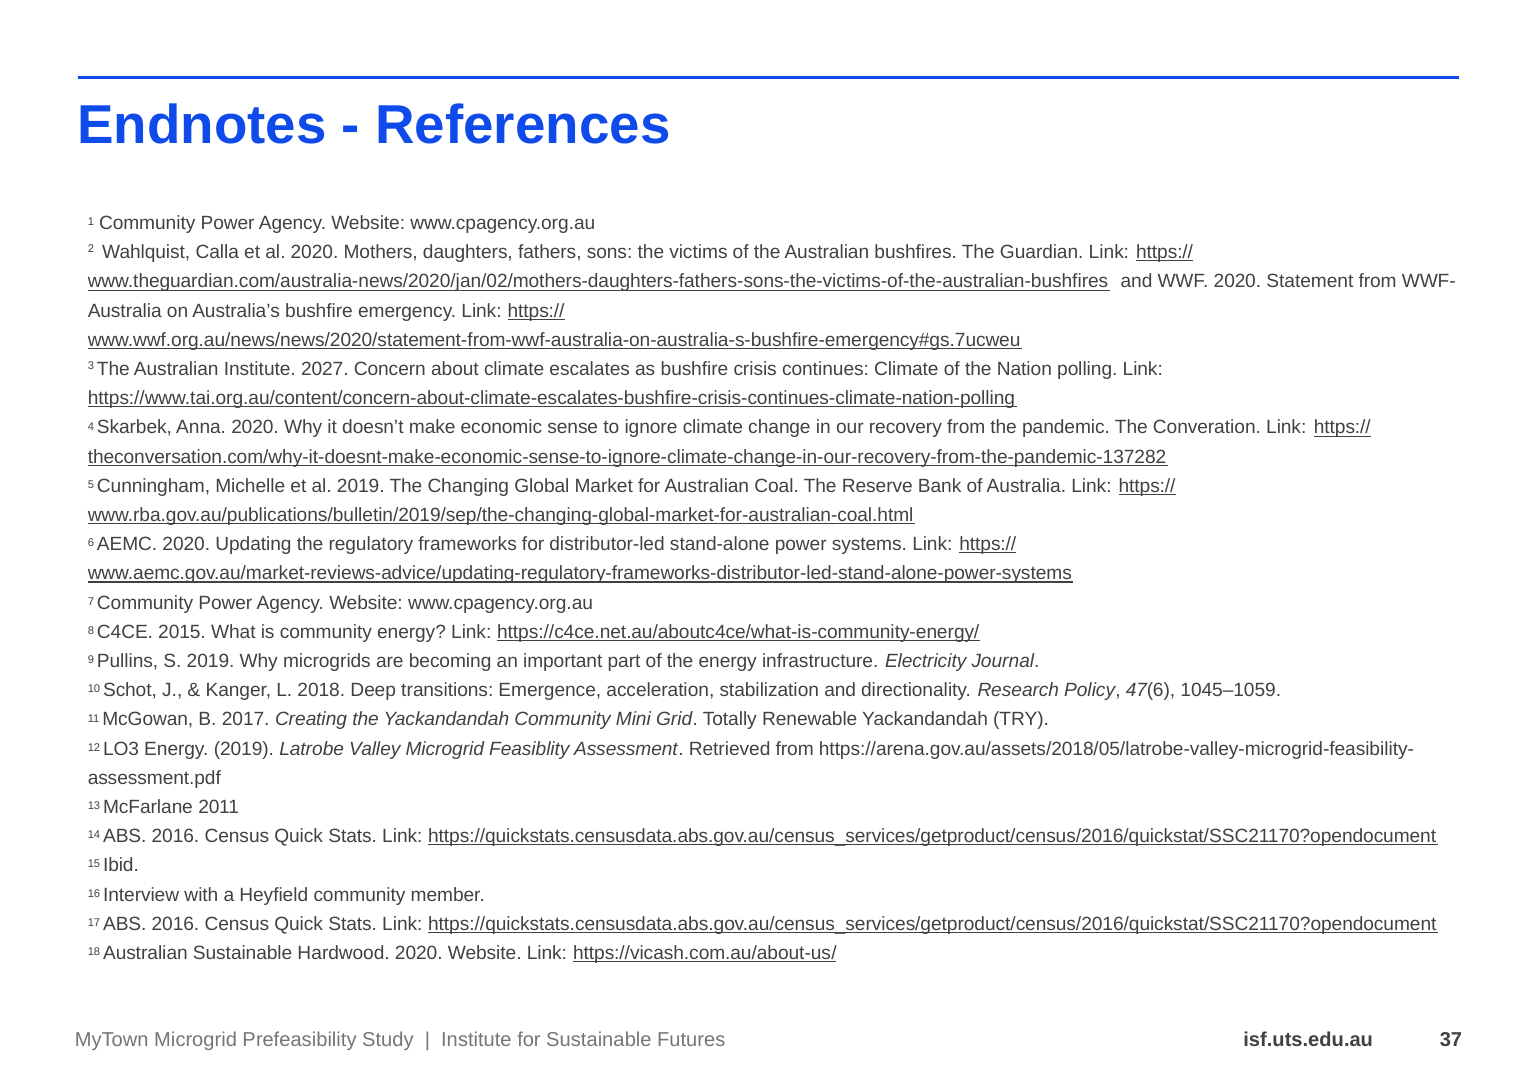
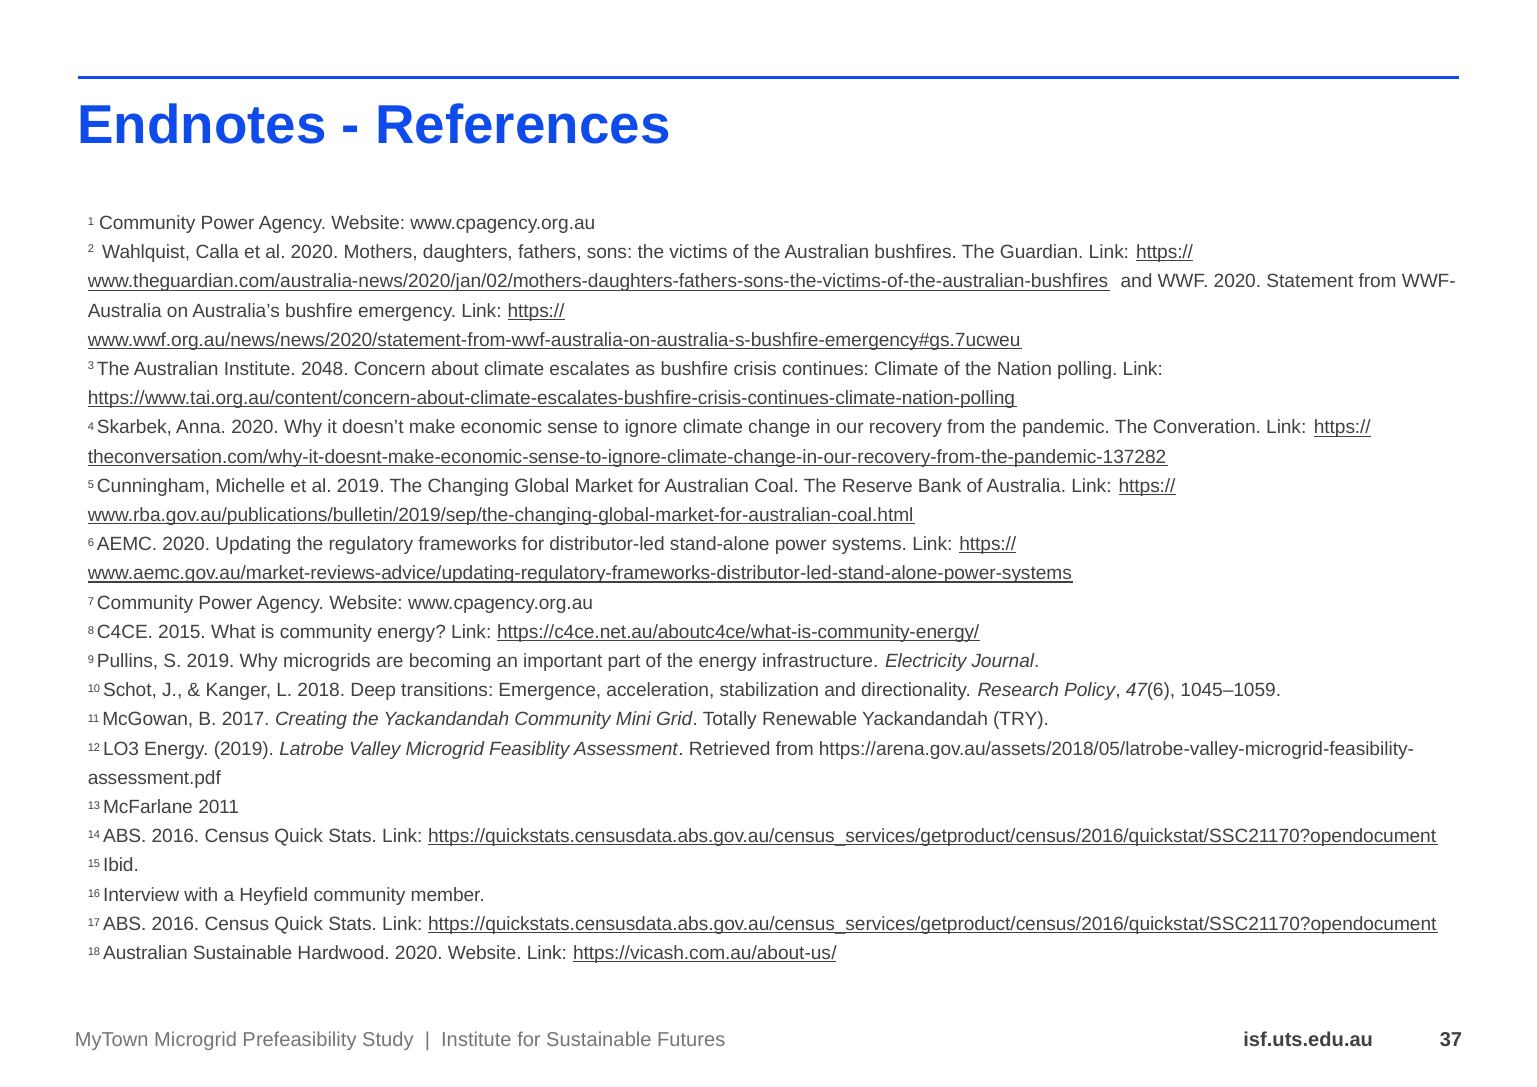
2027: 2027 -> 2048 (325, 369)
